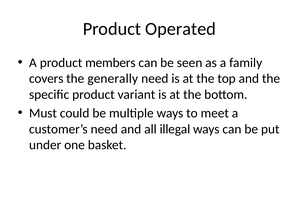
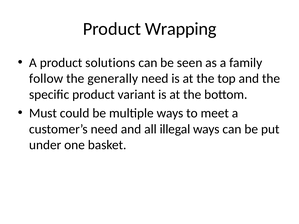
Operated: Operated -> Wrapping (181, 29)
members: members -> solutions (110, 63)
covers: covers -> follow (46, 79)
